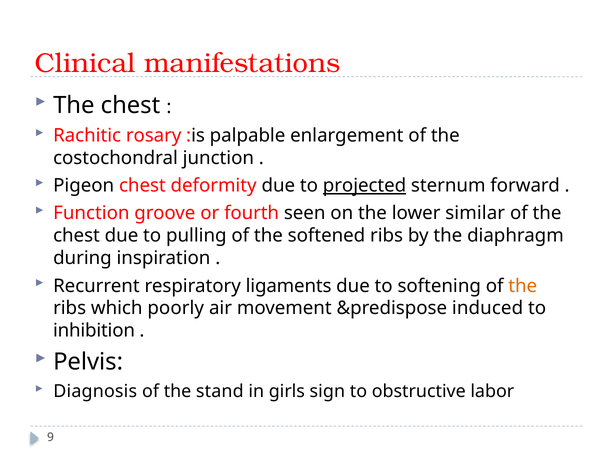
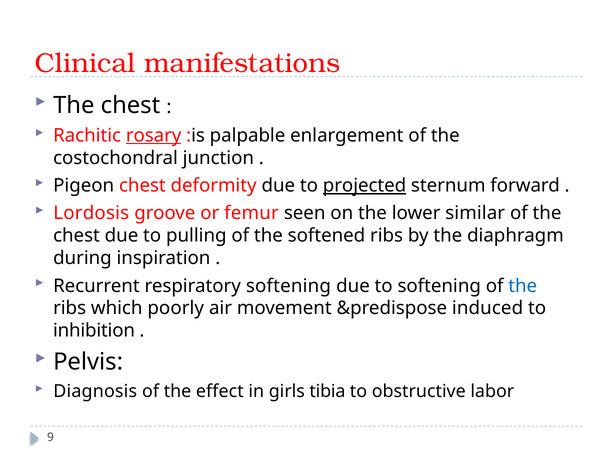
rosary underline: none -> present (154, 136)
Function: Function -> Lordosis (91, 213)
fourth: fourth -> femur (251, 213)
respiratory ligaments: ligaments -> softening (288, 286)
the colour: orange -> blue (523, 286)
stand: stand -> effect (220, 391)
sign: sign -> tibia (327, 391)
